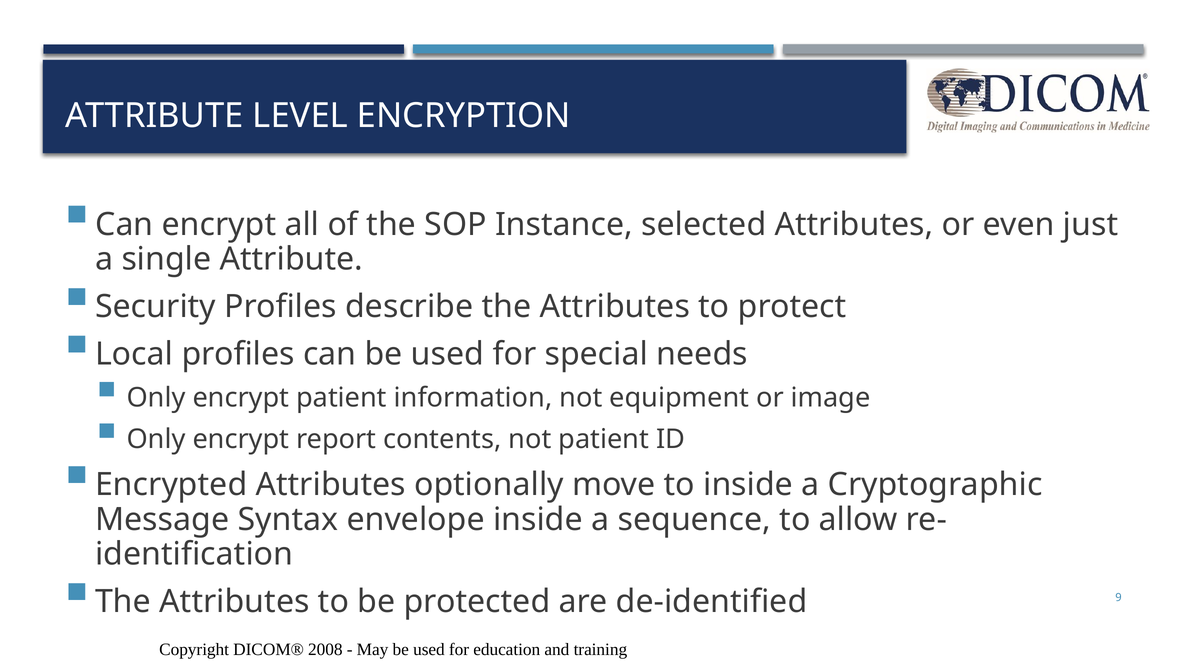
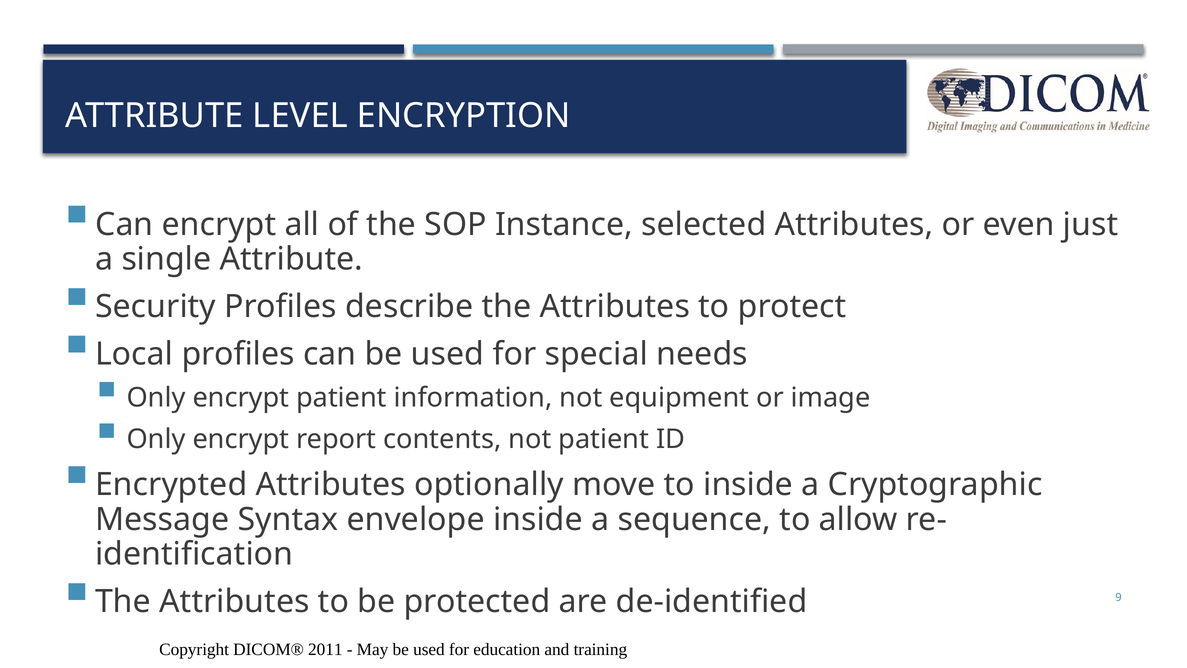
2008: 2008 -> 2011 (325, 649)
